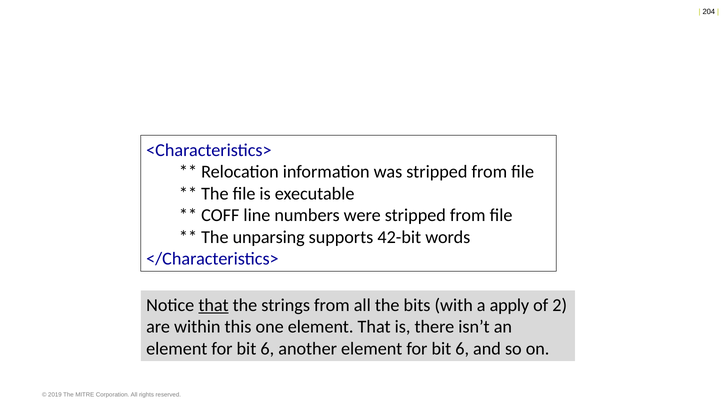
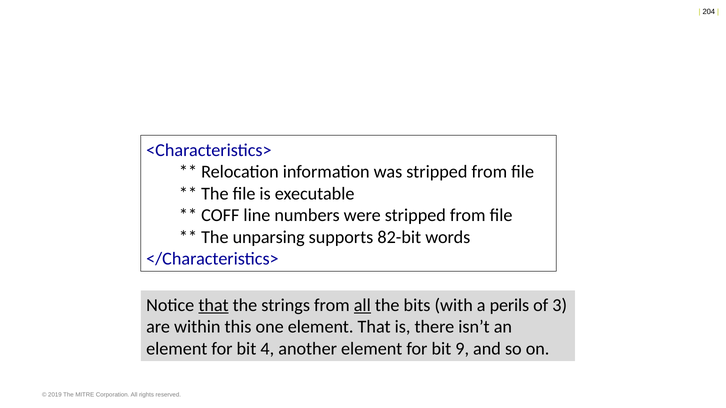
42-bit: 42-bit -> 82-bit (399, 237)
all underline: none -> present (362, 306)
apply: apply -> perils (509, 306)
2: 2 -> 3 (560, 306)
6: 6 -> 4 (267, 349)
6: 6 -> 9 (462, 349)
